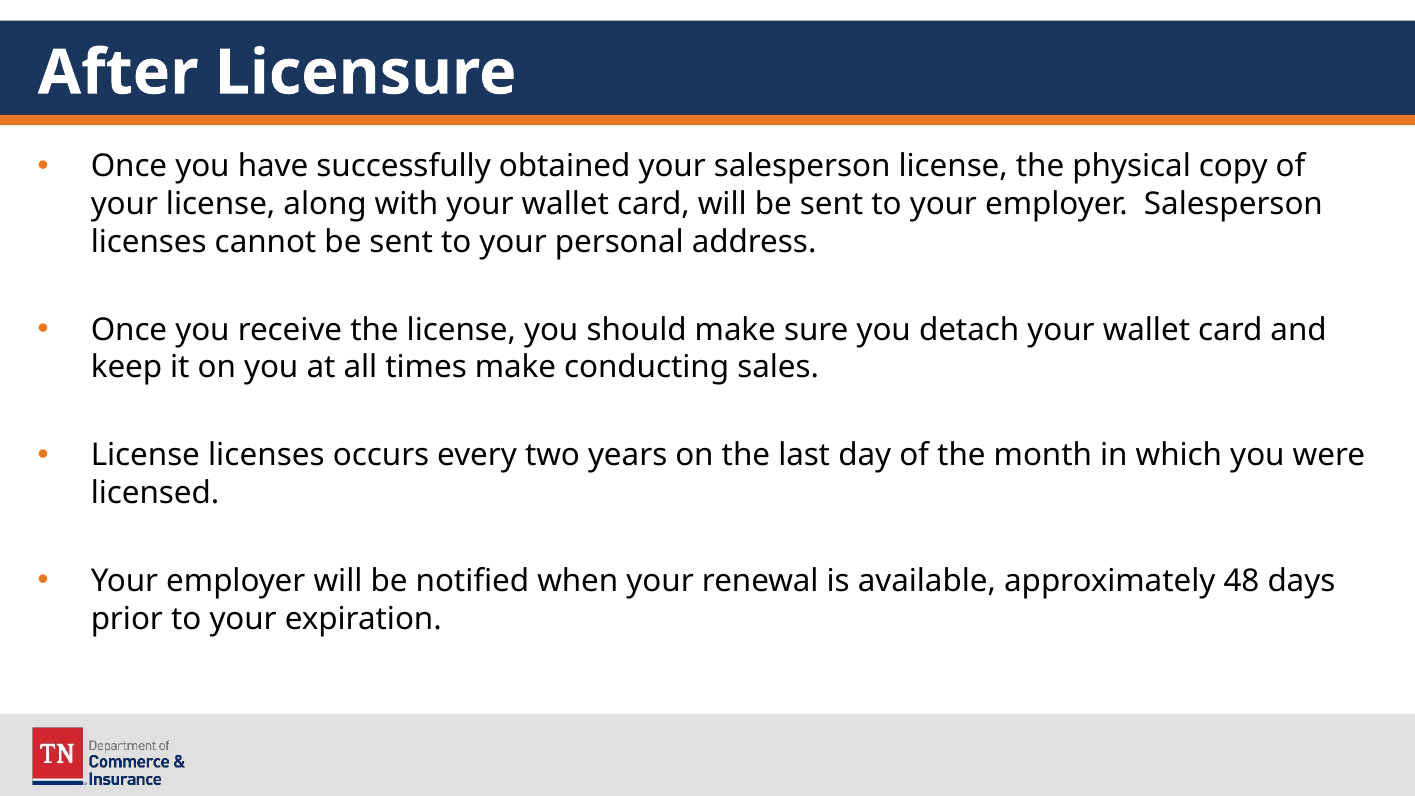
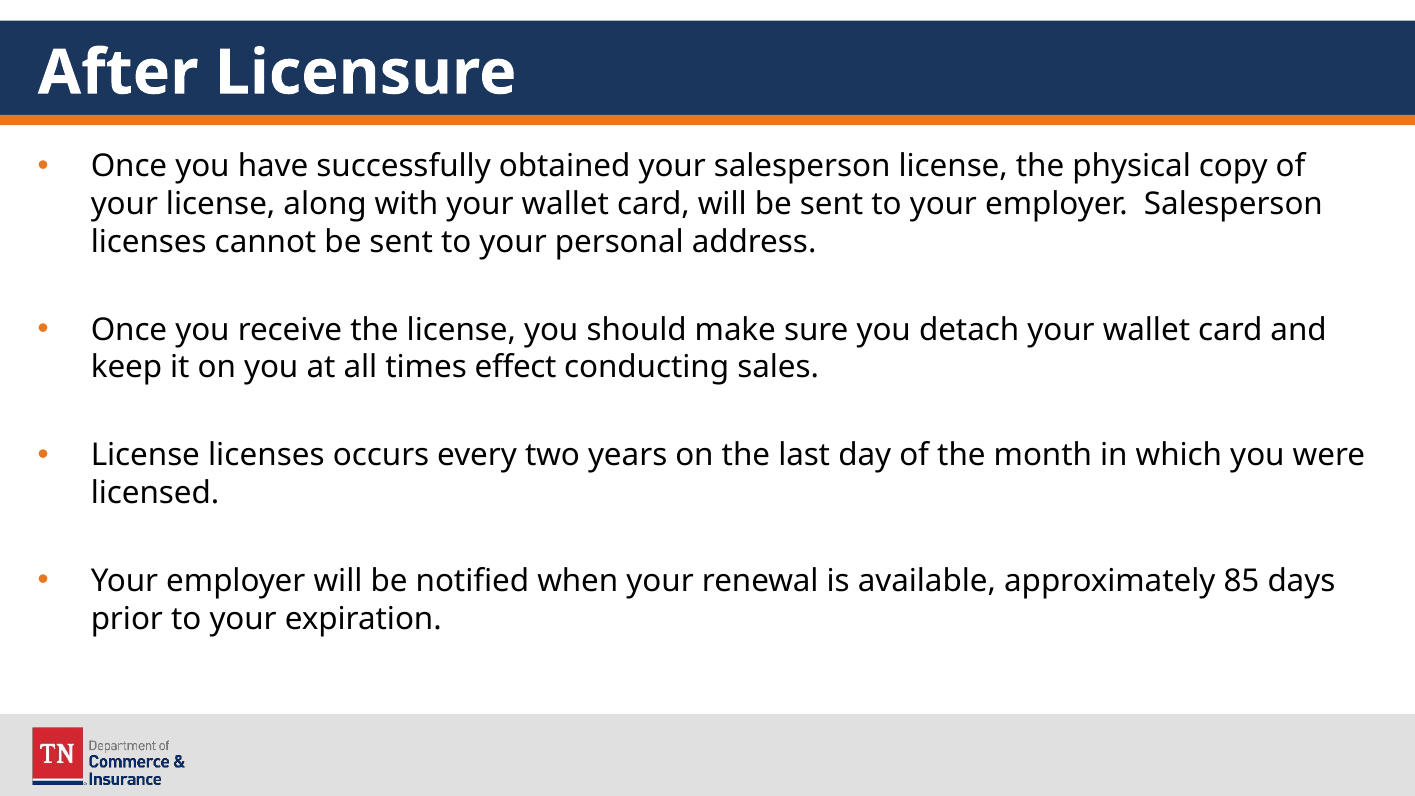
times make: make -> effect (516, 368)
48: 48 -> 85 (1241, 581)
